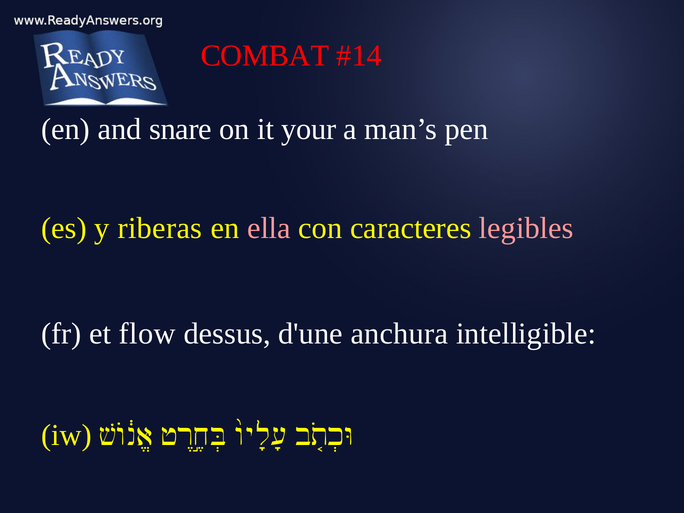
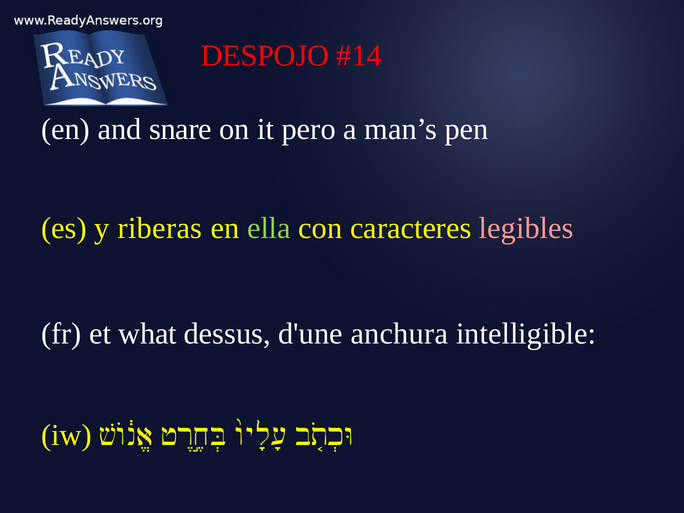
COMBAT: COMBAT -> DESPOJO (265, 56)
your: your -> pero (309, 129)
ella colour: pink -> light green (269, 228)
flow: flow -> what (148, 334)
